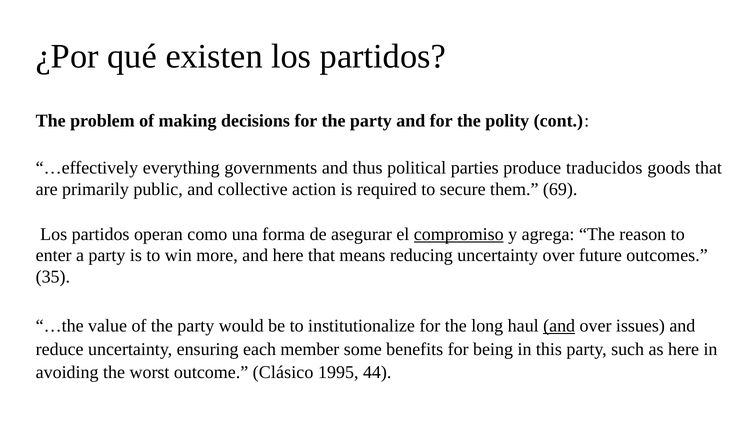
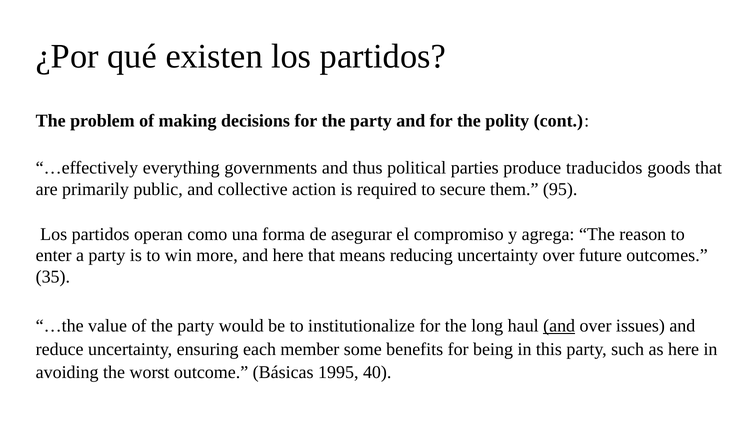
69: 69 -> 95 (560, 189)
compromiso underline: present -> none (459, 234)
Clásico: Clásico -> Básicas (283, 372)
44: 44 -> 40 (377, 372)
